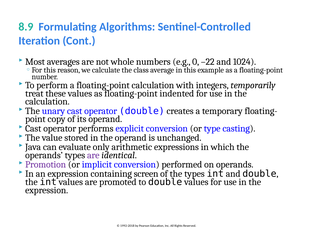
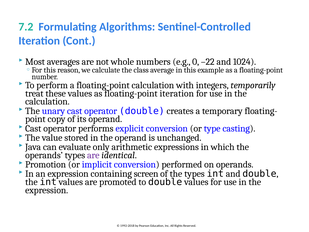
8.9: 8.9 -> 7.2 (26, 27)
floating-point indented: indented -> iteration (177, 93)
Promotion colour: purple -> black (46, 164)
